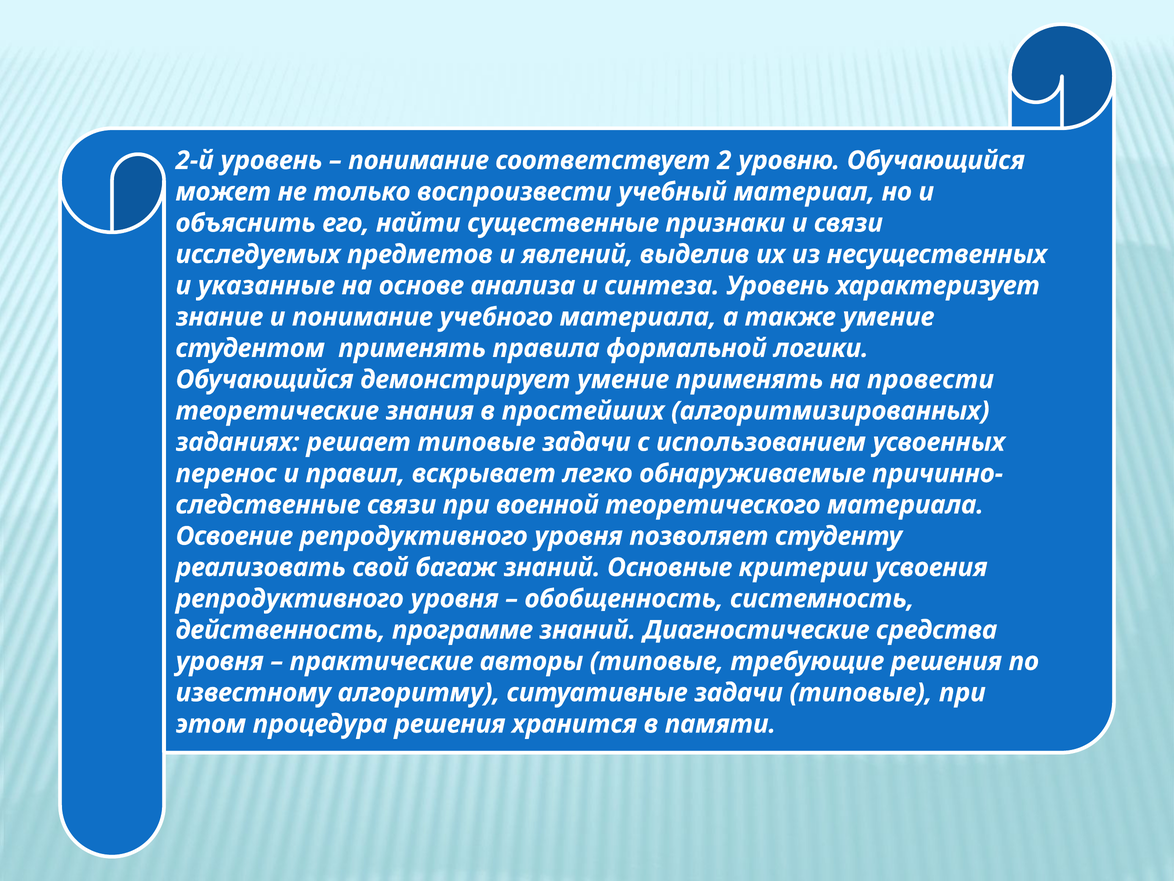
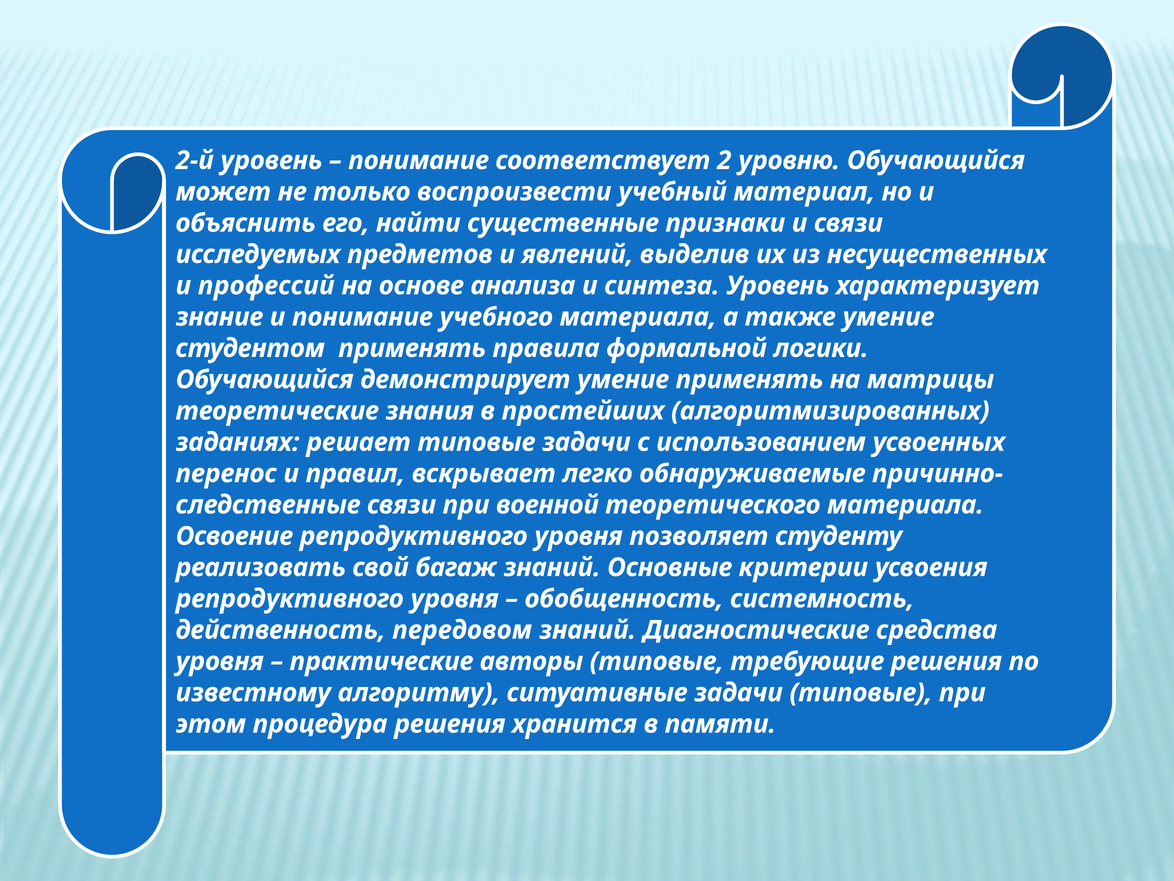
указанные: указанные -> профессий (266, 286)
провести: провести -> матрицы (931, 379)
программе: программе -> передовом (462, 630)
